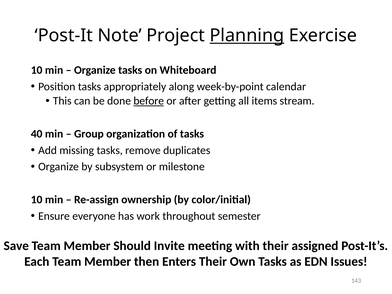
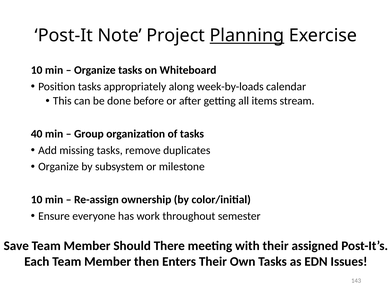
week-by-point: week-by-point -> week-by-loads (230, 87)
before underline: present -> none (149, 101)
Invite: Invite -> There (169, 246)
